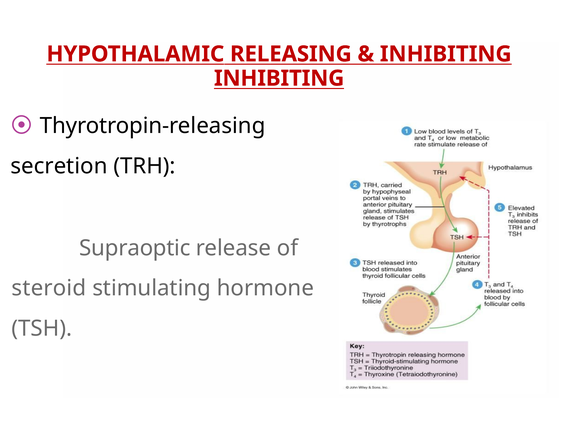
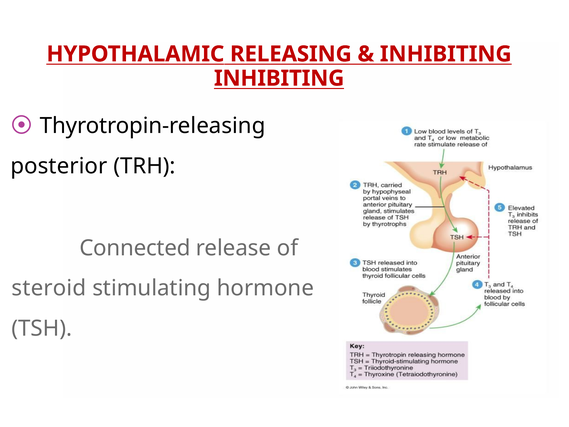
secretion: secretion -> posterior (59, 166)
Supraoptic: Supraoptic -> Connected (135, 248)
